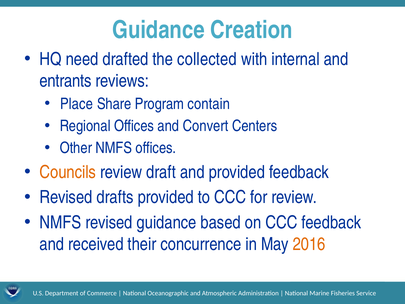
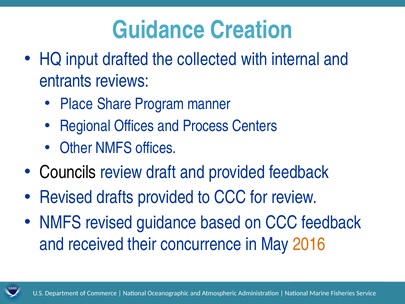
need: need -> input (82, 59)
contain: contain -> manner (209, 104)
Convert: Convert -> Process (206, 126)
Councils colour: orange -> black (68, 172)
